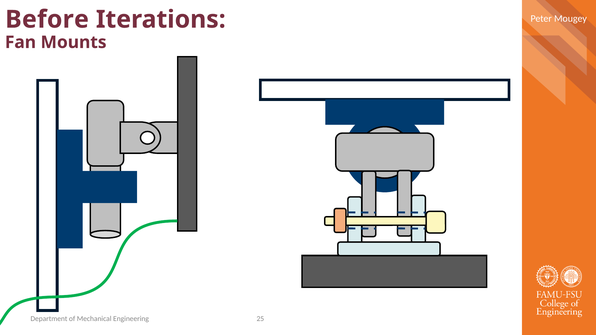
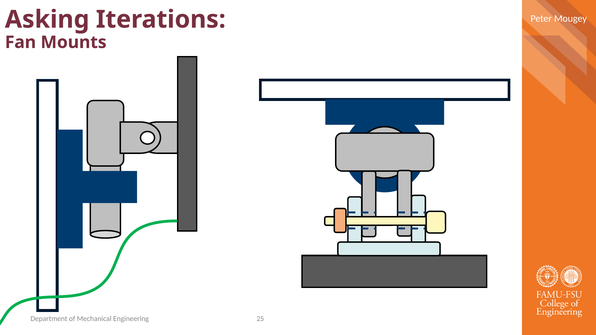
Before: Before -> Asking (47, 19)
